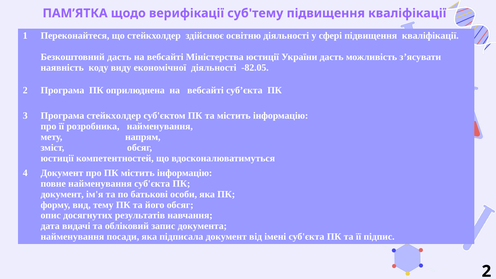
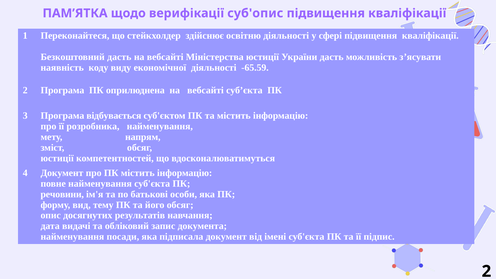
суб'тему: суб'тему -> суб'опис (255, 13)
-82.05: -82.05 -> -65.59 (255, 68)
Програма стейкхолдер: стейкхолдер -> відбувається (114, 116)
документ: документ -> речовини (62, 194)
